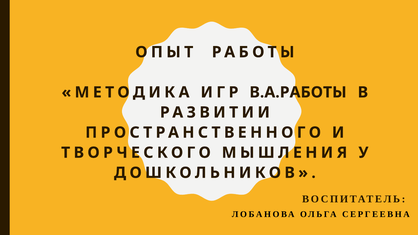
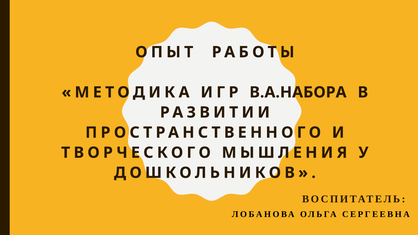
В.А.РАБОТЫ: В.А.РАБОТЫ -> В.А.НАБОРА (298, 92)
